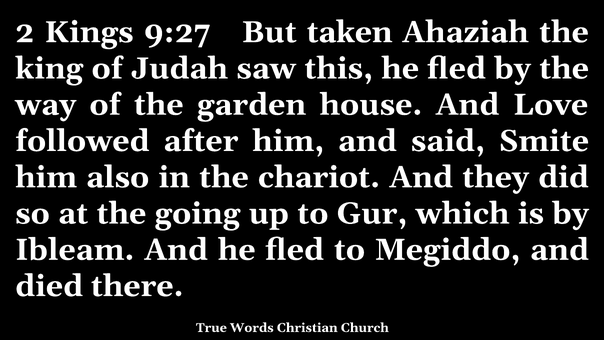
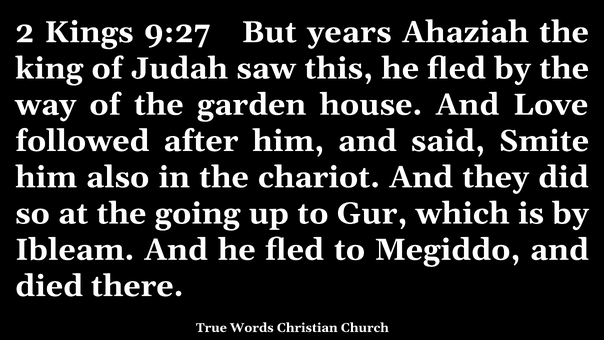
taken: taken -> years (349, 32)
